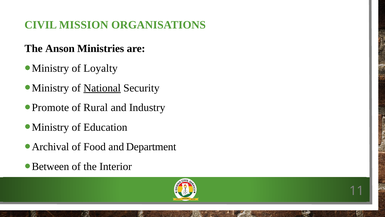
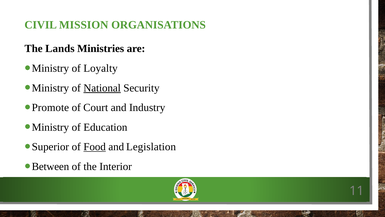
Anson: Anson -> Lands (60, 49)
Rural: Rural -> Court (96, 107)
Archival: Archival -> Superior (50, 147)
Food underline: none -> present (95, 147)
Department: Department -> Legislation (151, 147)
